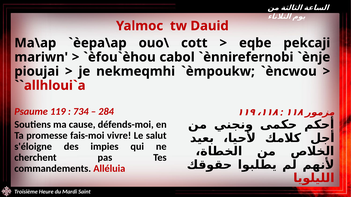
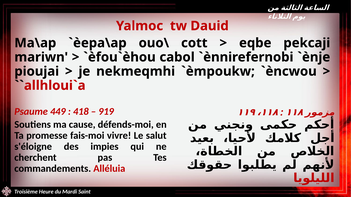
119: 119 -> 449 (58, 112)
734: 734 -> 418 (81, 112)
284: 284 -> 919 (106, 112)
